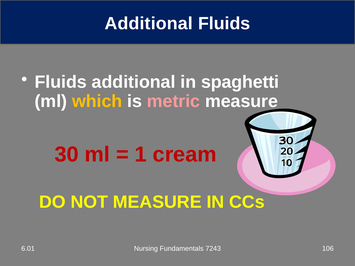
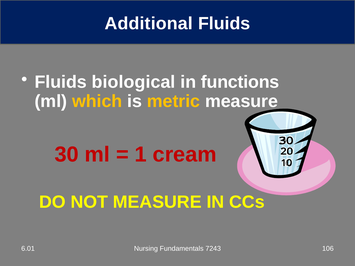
Fluids additional: additional -> biological (134, 82)
spaghetti: spaghetti -> functions (240, 82)
metric colour: pink -> yellow (174, 101)
